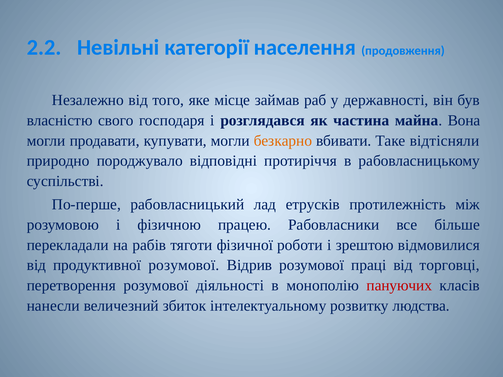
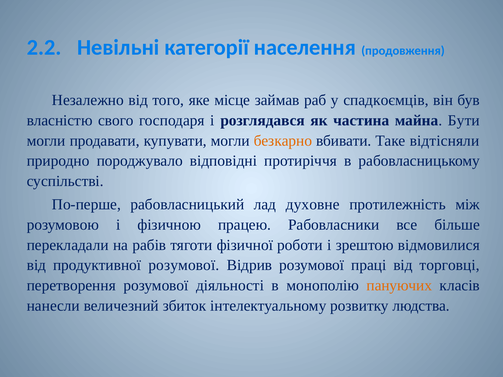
державності: державності -> спадкоємців (386, 100)
Вона: Вона -> Бути (464, 121)
етрусків: етрусків -> духовне (313, 205)
пануючих colour: red -> orange (399, 286)
